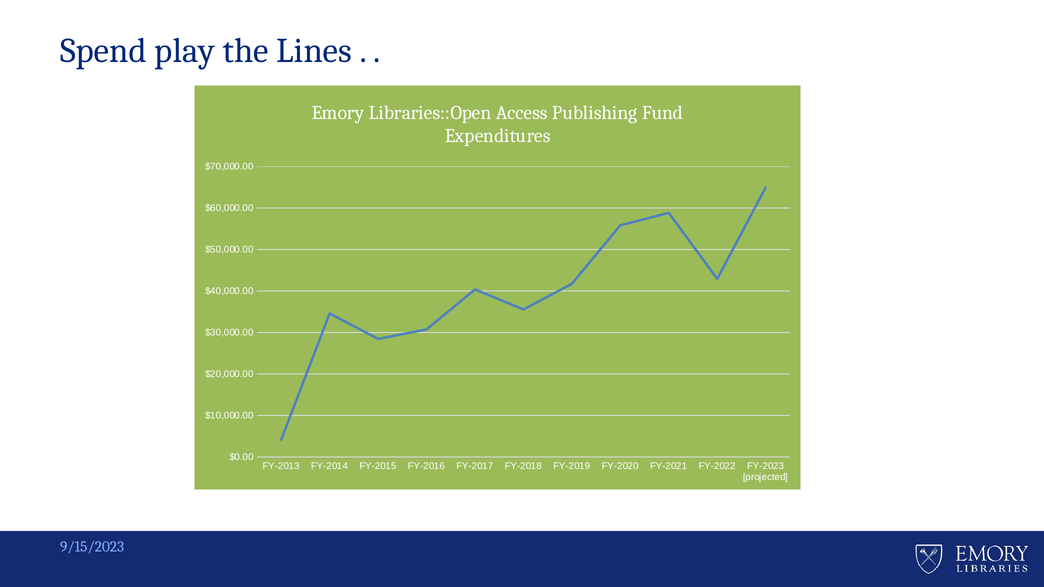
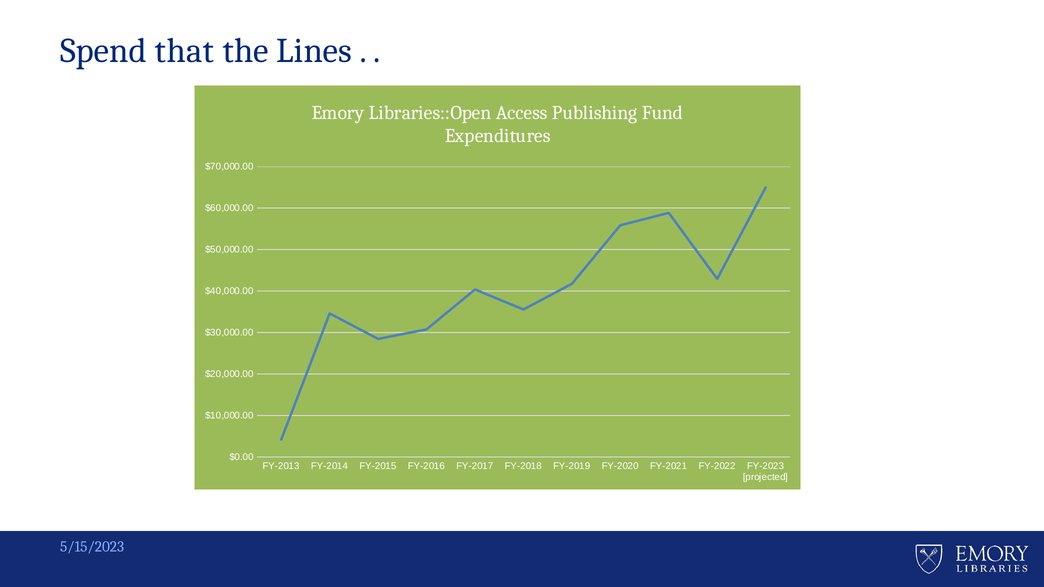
play: play -> that (185, 51)
9/15/2023: 9/15/2023 -> 5/15/2023 (92, 547)
